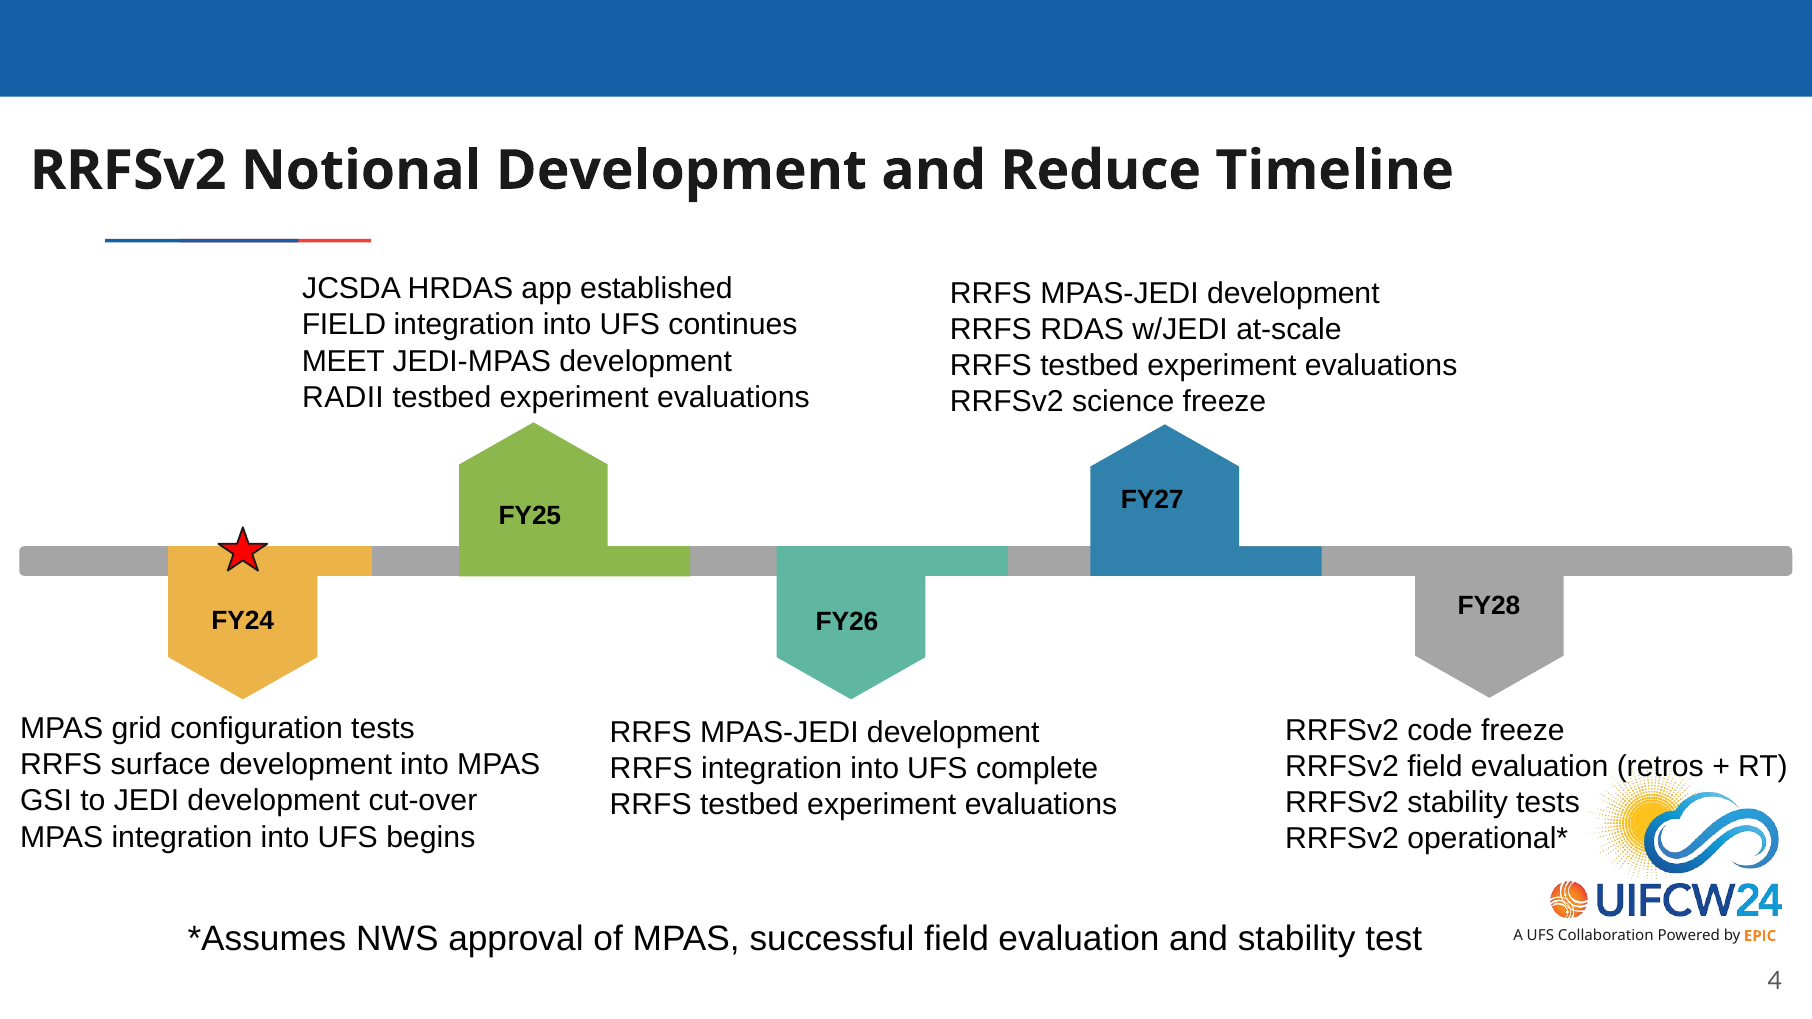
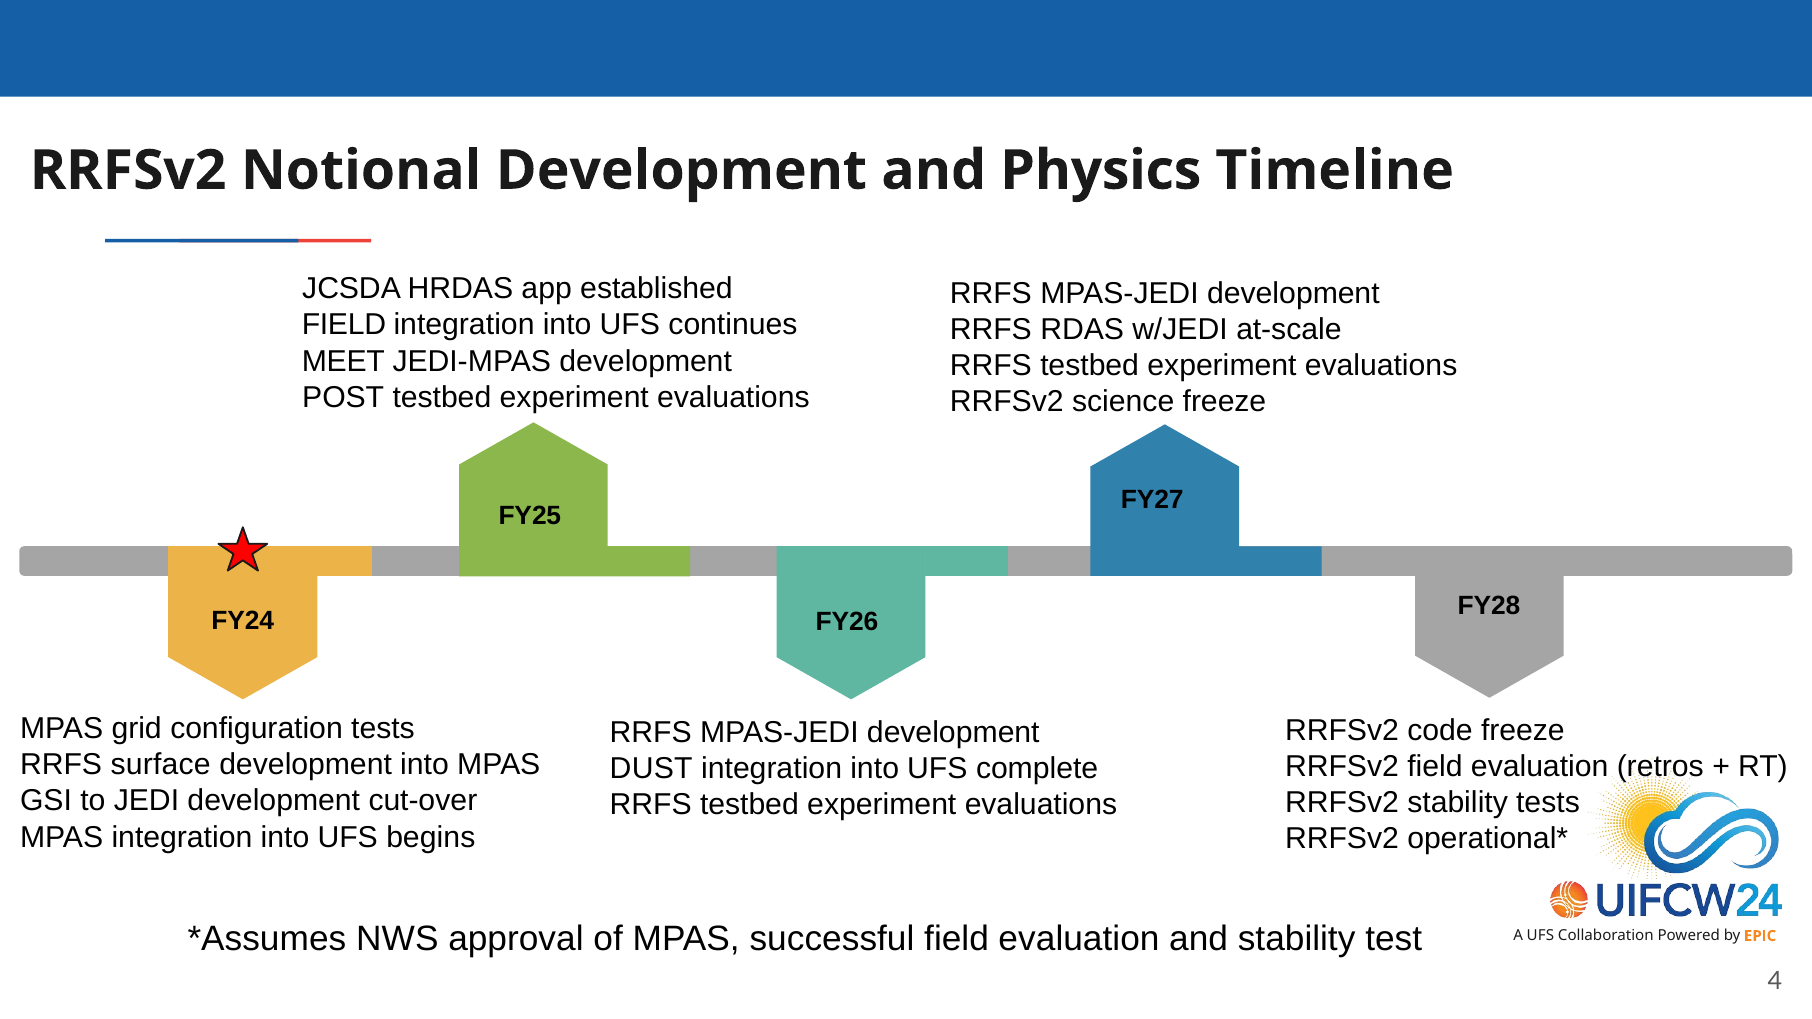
Reduce: Reduce -> Physics (1101, 171)
RADII: RADII -> POST (343, 397)
RRFS: RRFS -> DUST (651, 769)
